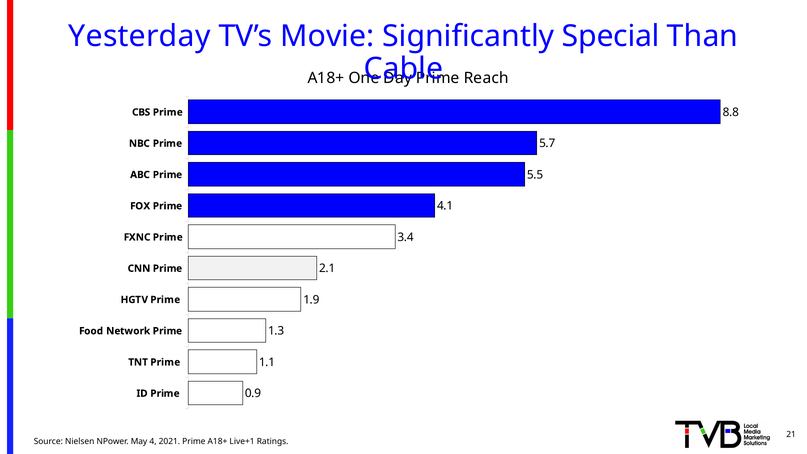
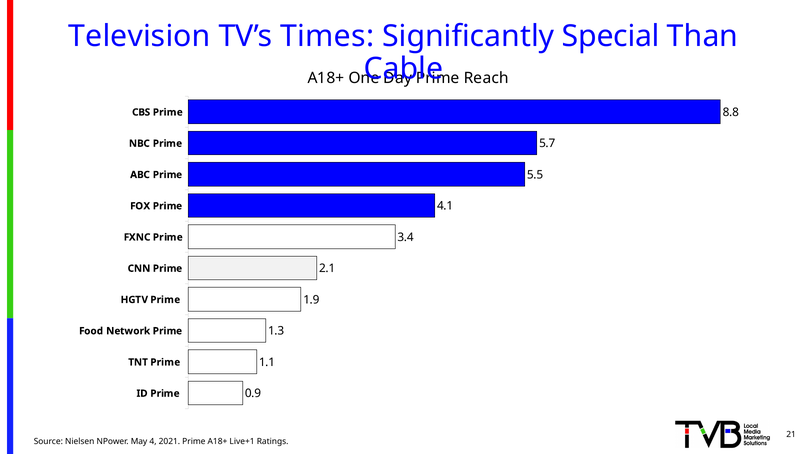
Yesterday: Yesterday -> Television (140, 36)
Movie: Movie -> Times (327, 36)
